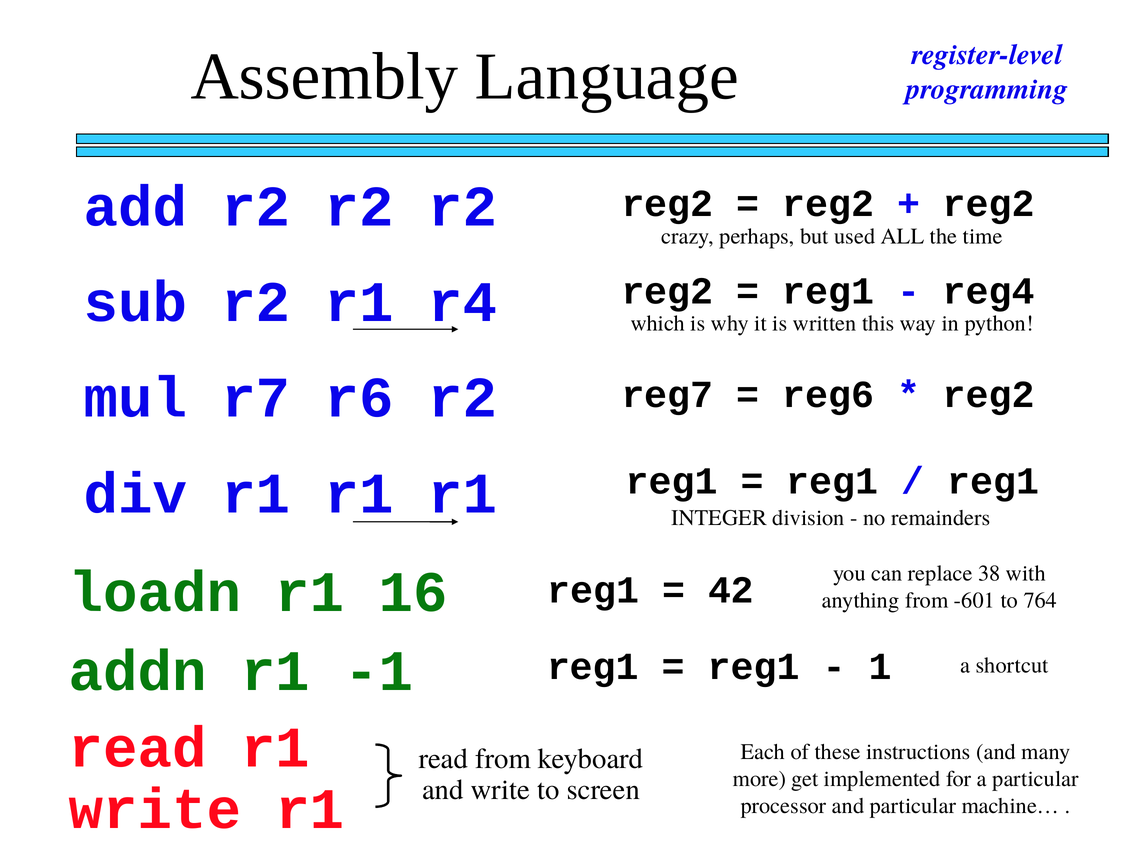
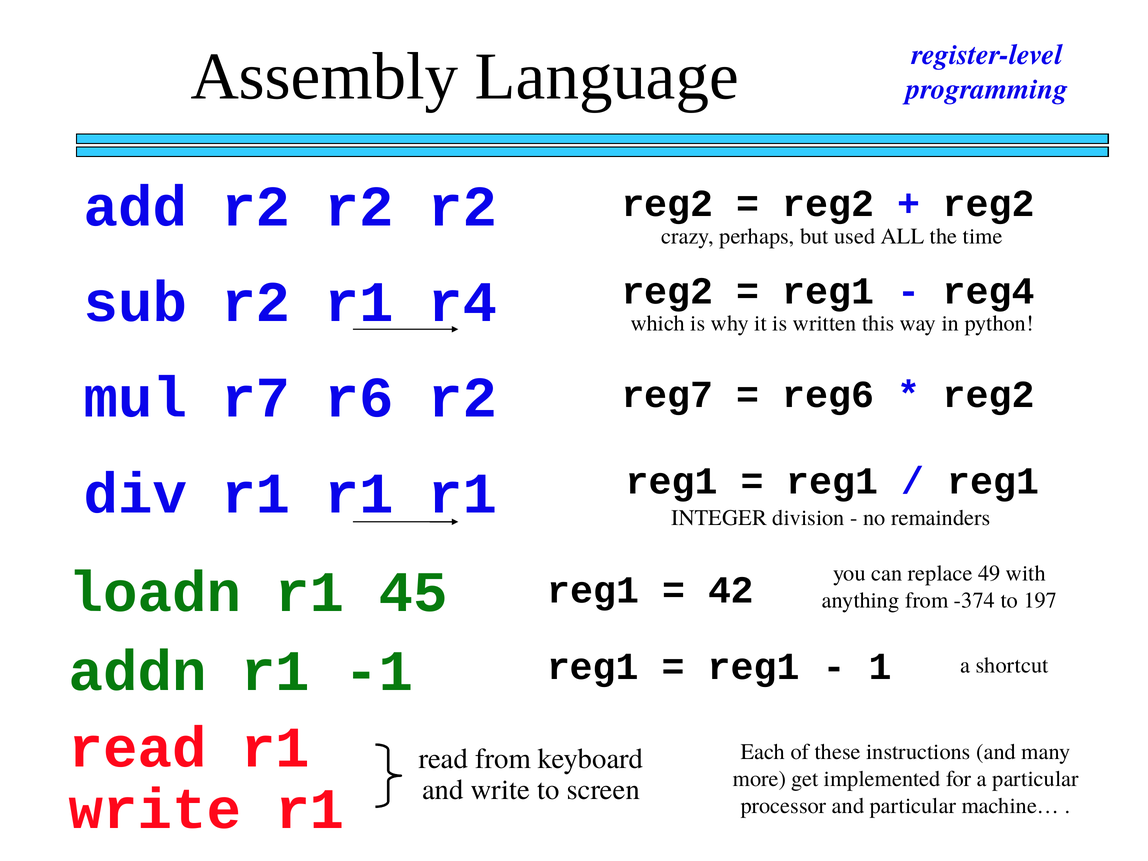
16: 16 -> 45 (413, 592)
38: 38 -> 49 (989, 573)
-601: -601 -> -374 (974, 600)
764: 764 -> 197 (1040, 600)
